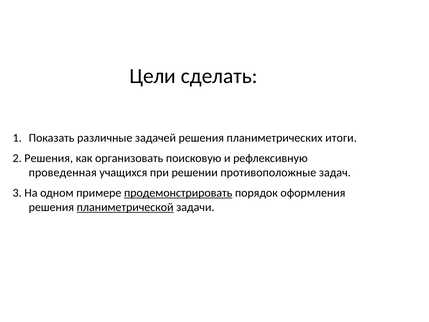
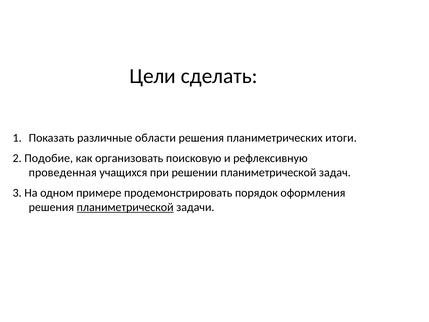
задачей: задачей -> области (155, 138)
2 Решения: Решения -> Подобие (49, 158)
решении противоположные: противоположные -> планиметрической (268, 172)
продемонстрировать underline: present -> none (178, 193)
